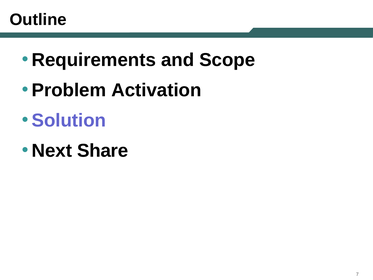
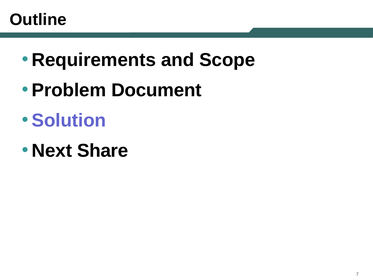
Activation: Activation -> Document (156, 90)
